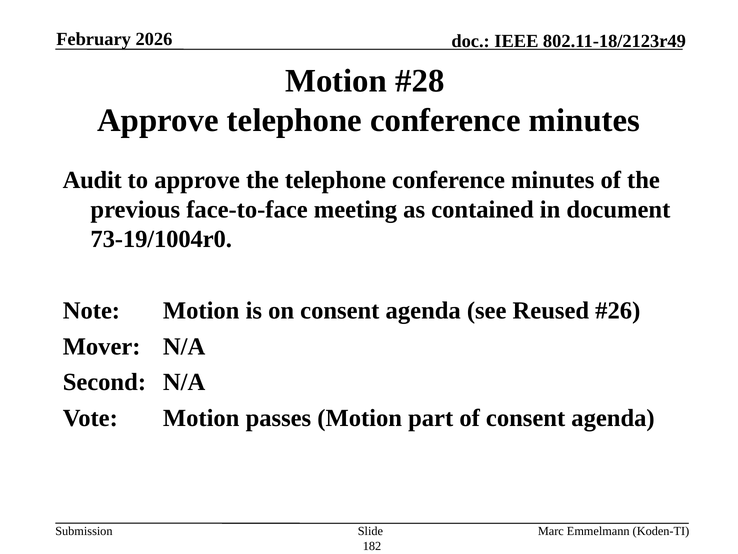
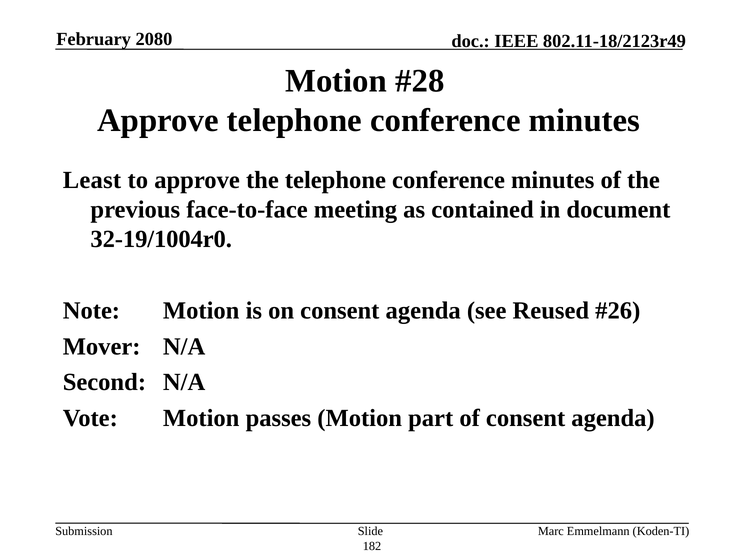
2026: 2026 -> 2080 (154, 39)
Audit: Audit -> Least (92, 180)
73-19/1004r0: 73-19/1004r0 -> 32-19/1004r0 (161, 239)
